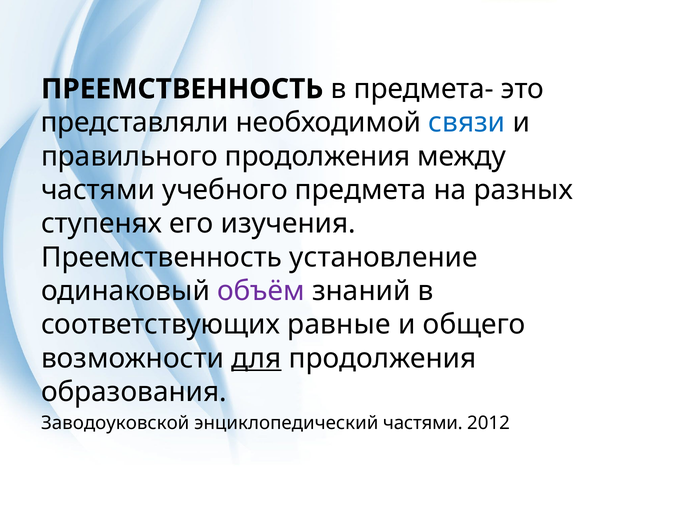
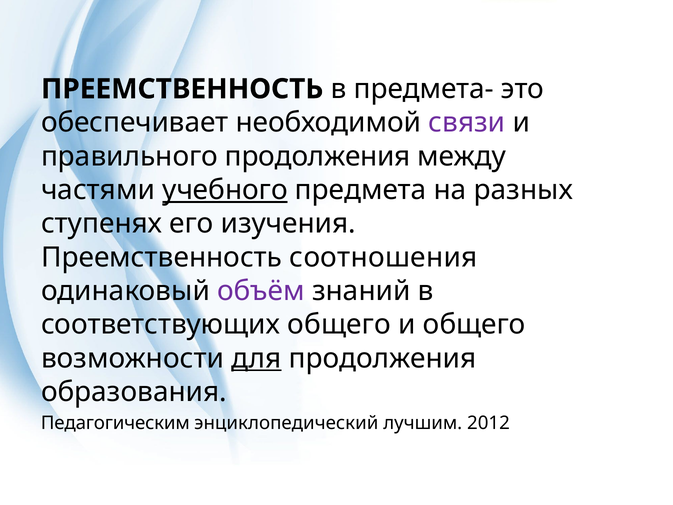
представляли: представляли -> обеспечивает (135, 123)
связи colour: blue -> purple (467, 123)
учебного underline: none -> present (225, 190)
установление: установление -> соотношения (383, 257)
соответствующих равные: равные -> общего (339, 325)
Заводоуковской: Заводоуковской -> Педагогическим (115, 423)
энциклопедический частями: частями -> лучшим (423, 423)
